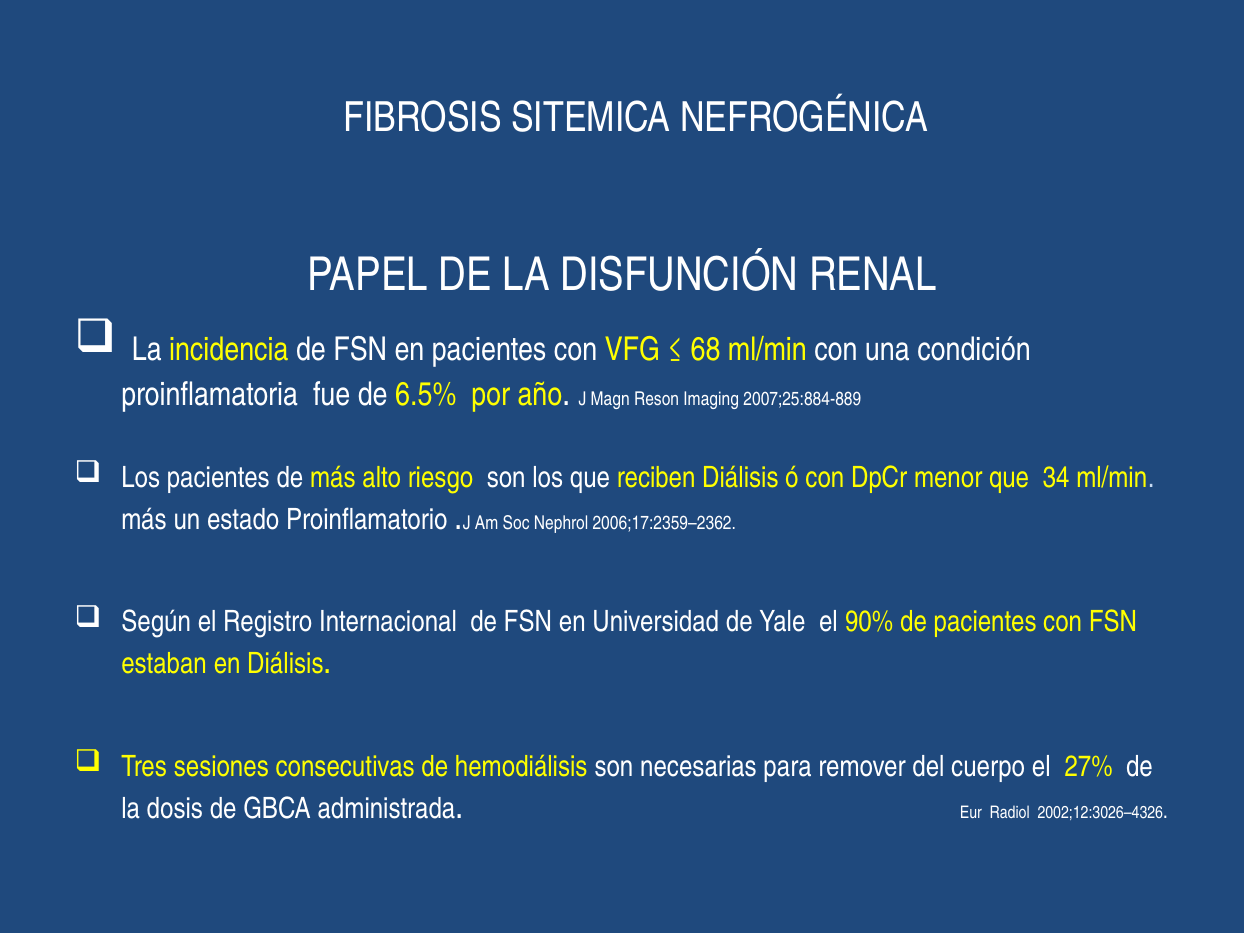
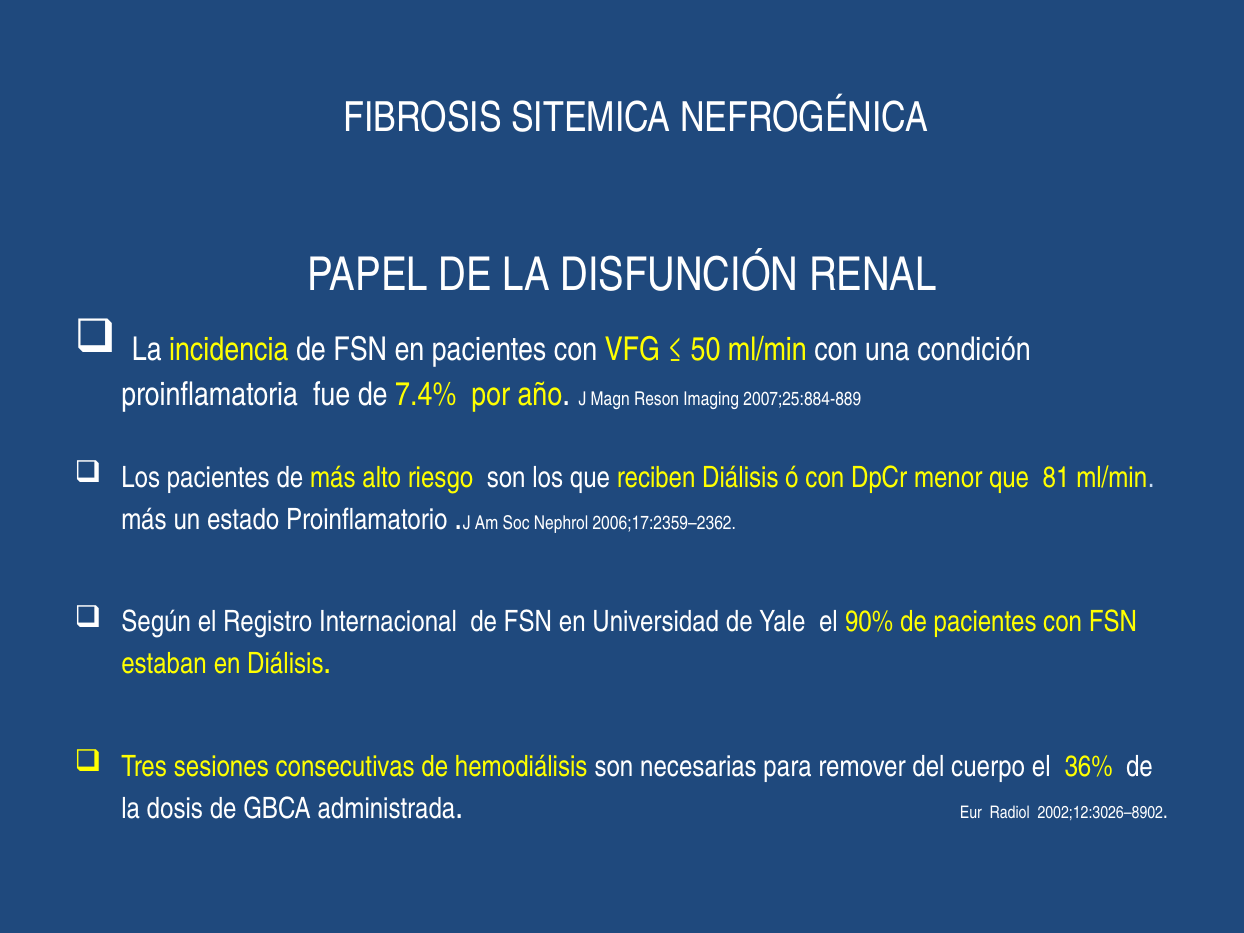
68: 68 -> 50 (706, 349)
6.5%: 6.5% -> 7.4% (426, 395)
34: 34 -> 81 (1056, 478)
27%: 27% -> 36% (1089, 767)
2002;12:3026–4326: 2002;12:3026–4326 -> 2002;12:3026–8902 (1100, 813)
